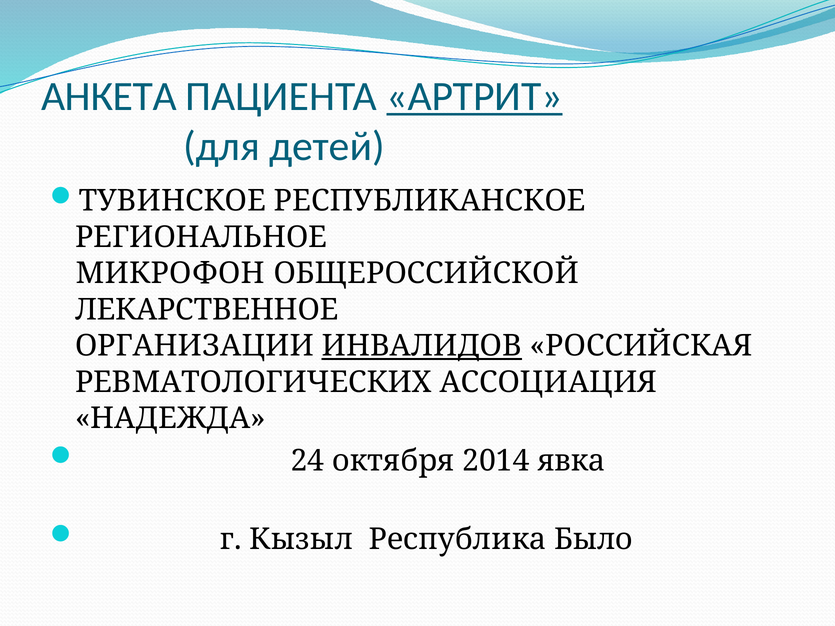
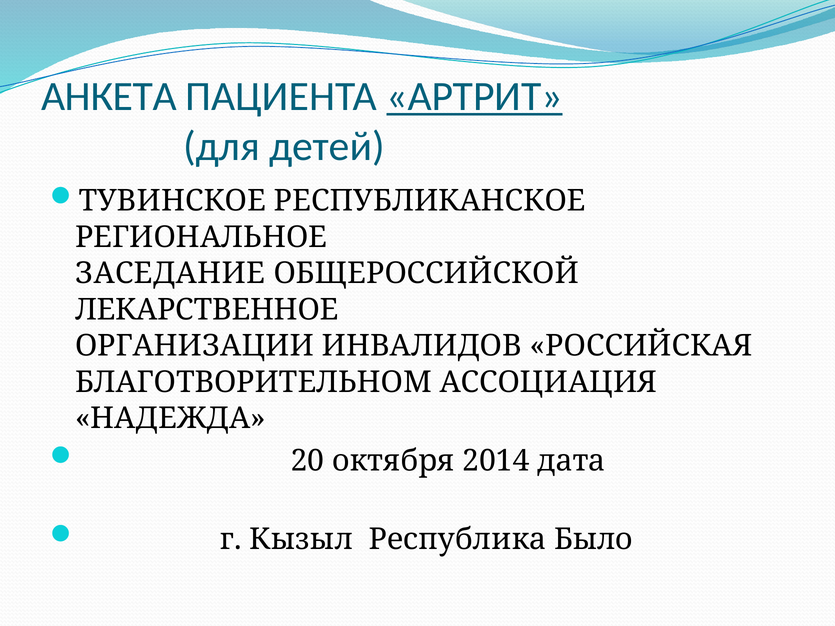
МИКРОФОН: МИКРОФОН -> ЗАСЕДАНИЕ (170, 274)
ИНВАЛИДОВ underline: present -> none (422, 346)
РЕВМАТОЛОГИЧЕСКИХ: РЕВМАТОЛОГИЧЕСКИХ -> БЛАГОТВОРИТЕЛЬНОМ (253, 382)
24: 24 -> 20 (307, 461)
явка: явка -> дата (571, 461)
